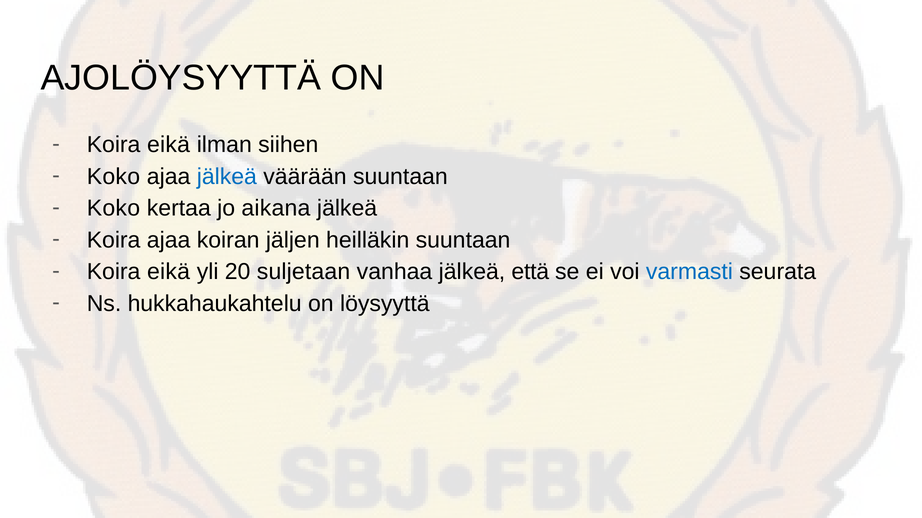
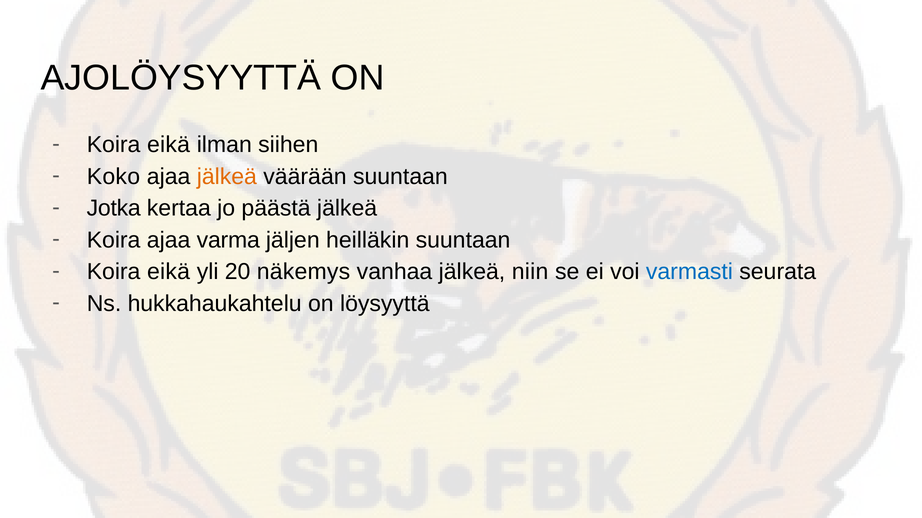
jälkeä colour: blue -> orange (227, 177)
Koko: Koko -> Jotka (114, 209)
aikana: aikana -> päästä (276, 209)
koiran: koiran -> varma (228, 240)
suljetaan: suljetaan -> näkemys (304, 272)
että: että -> niin (530, 272)
